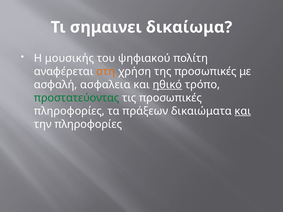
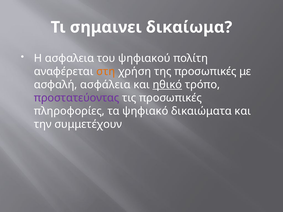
μουσικής: μουσικής -> ασφαλεια (70, 58)
ασφαλεια: ασφαλεια -> ασφάλεια (105, 85)
προστατεύοντας colour: green -> purple (77, 98)
πράξεων: πράξεων -> ψηφιακό (145, 111)
και underline: present -> none (243, 111)
την πληροφορίες: πληροφορίες -> συμμετέχουν (88, 124)
